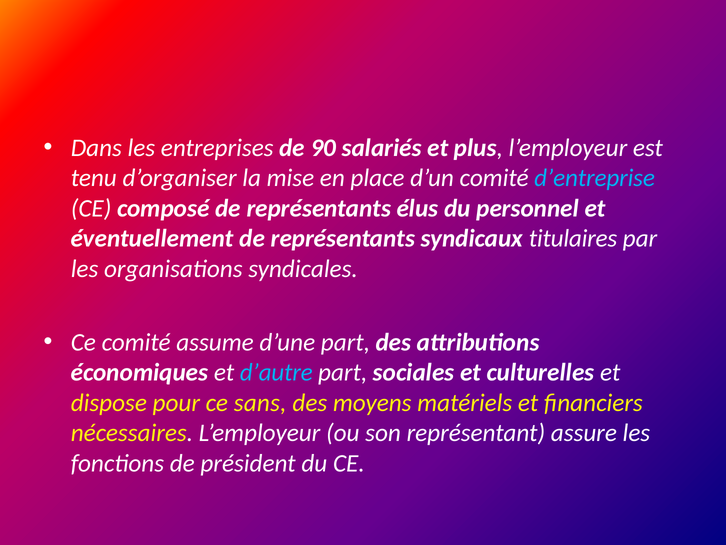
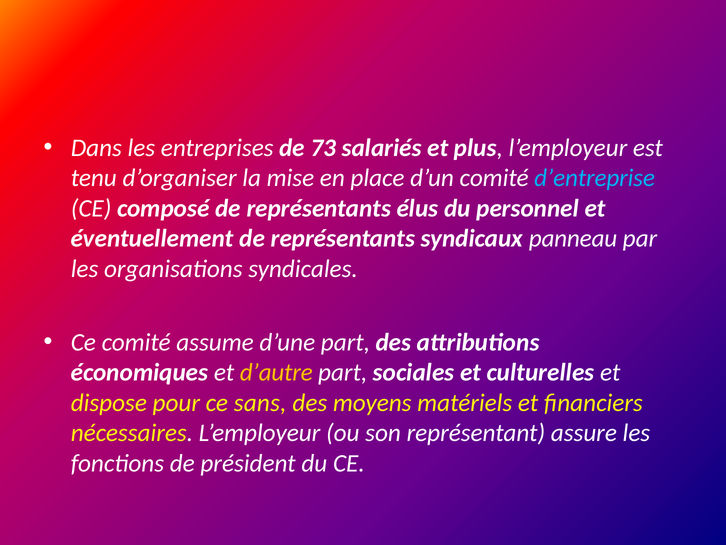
90: 90 -> 73 (323, 148)
titulaires: titulaires -> panneau (573, 238)
d’autre colour: light blue -> yellow (276, 372)
